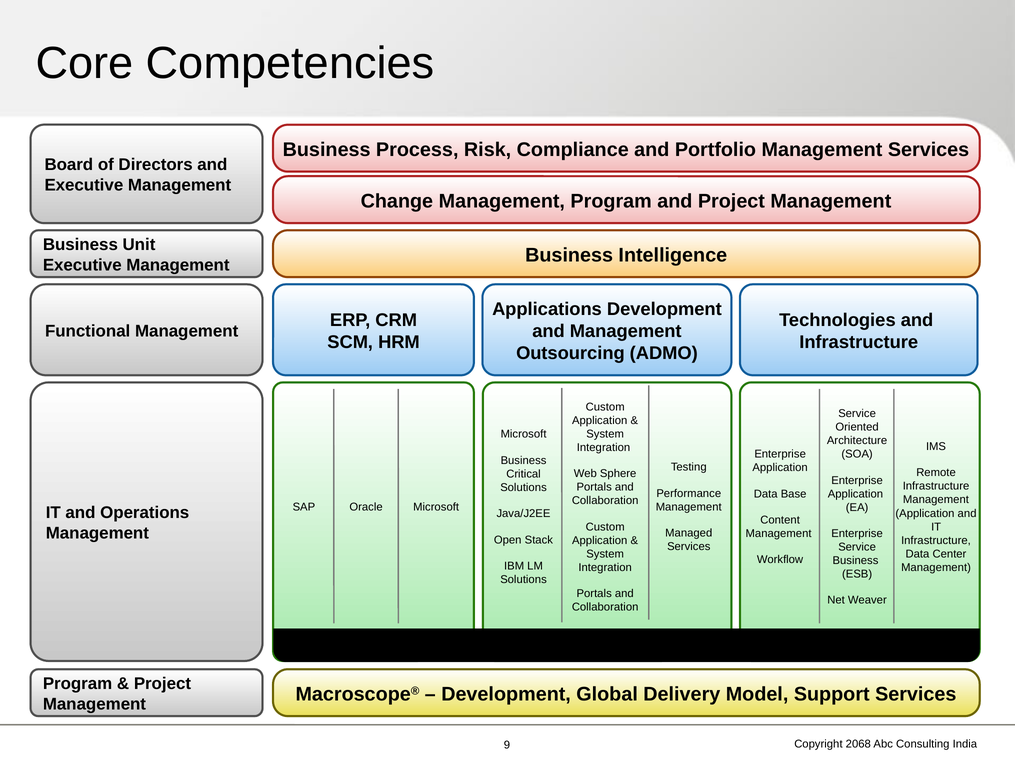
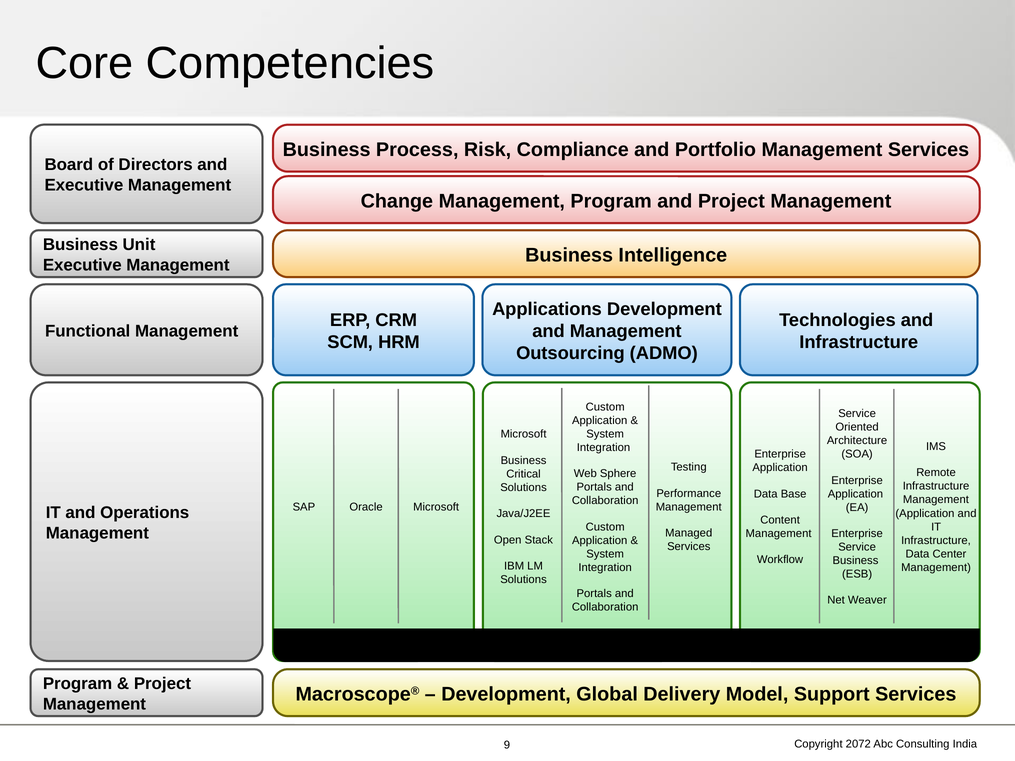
2068: 2068 -> 2072 (858, 744)
